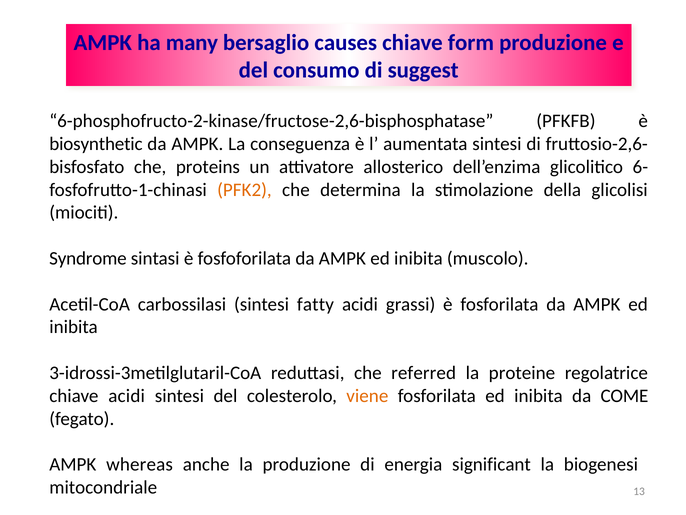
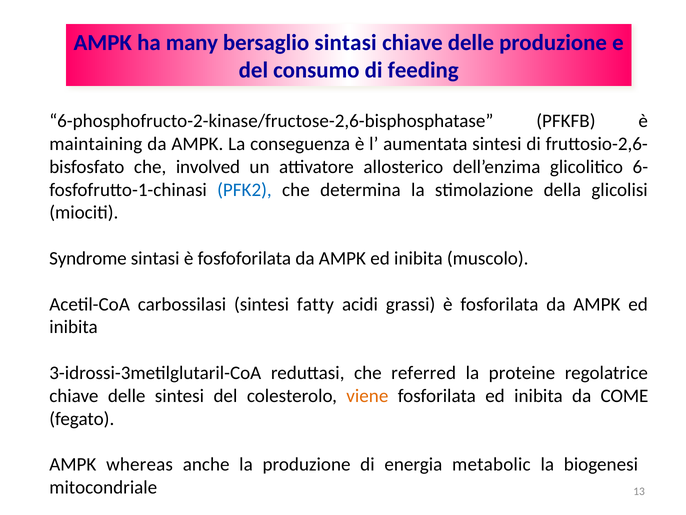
bersaglio causes: causes -> sintasi (346, 43)
form: form -> delle (471, 43)
suggest: suggest -> feeding (423, 70)
biosynthetic: biosynthetic -> maintaining (96, 144)
proteins: proteins -> involved (208, 167)
PFK2 colour: orange -> blue (244, 190)
acidi: acidi -> delle (127, 395)
significant: significant -> metabolic (491, 464)
